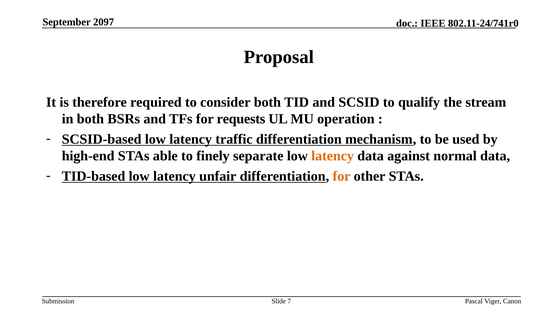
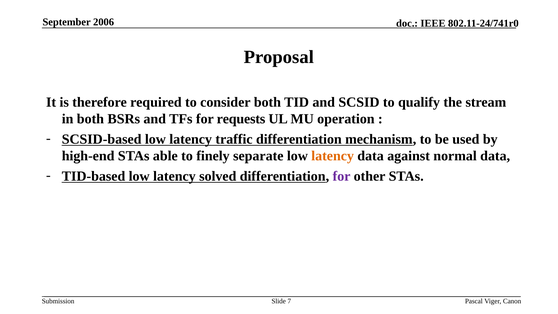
2097: 2097 -> 2006 (104, 22)
unfair: unfair -> solved (218, 176)
for colour: orange -> purple (342, 176)
